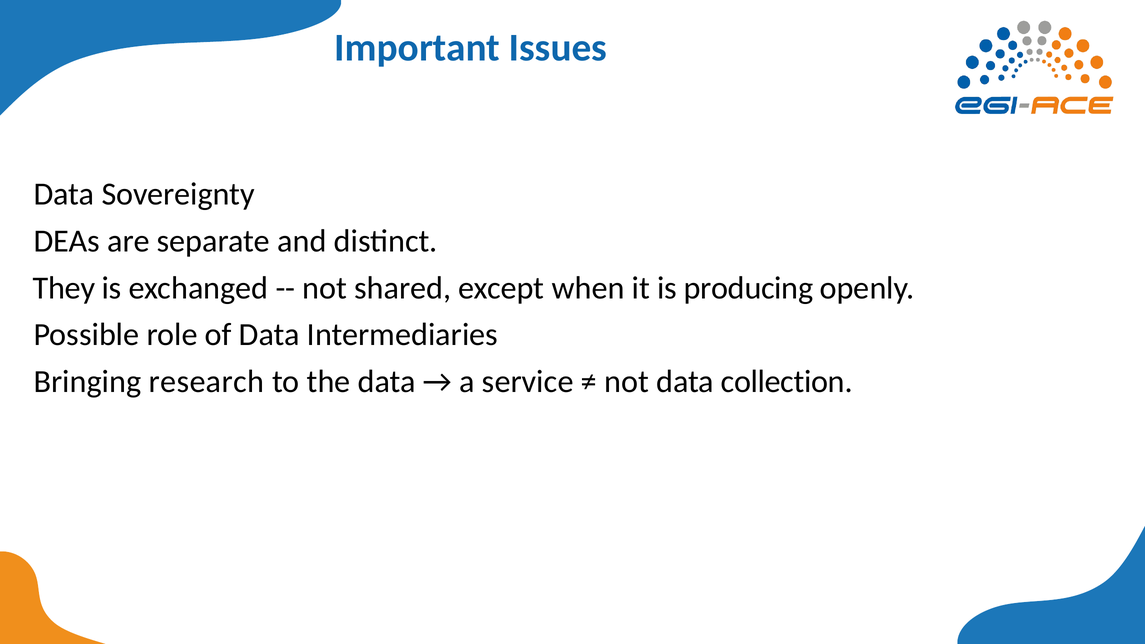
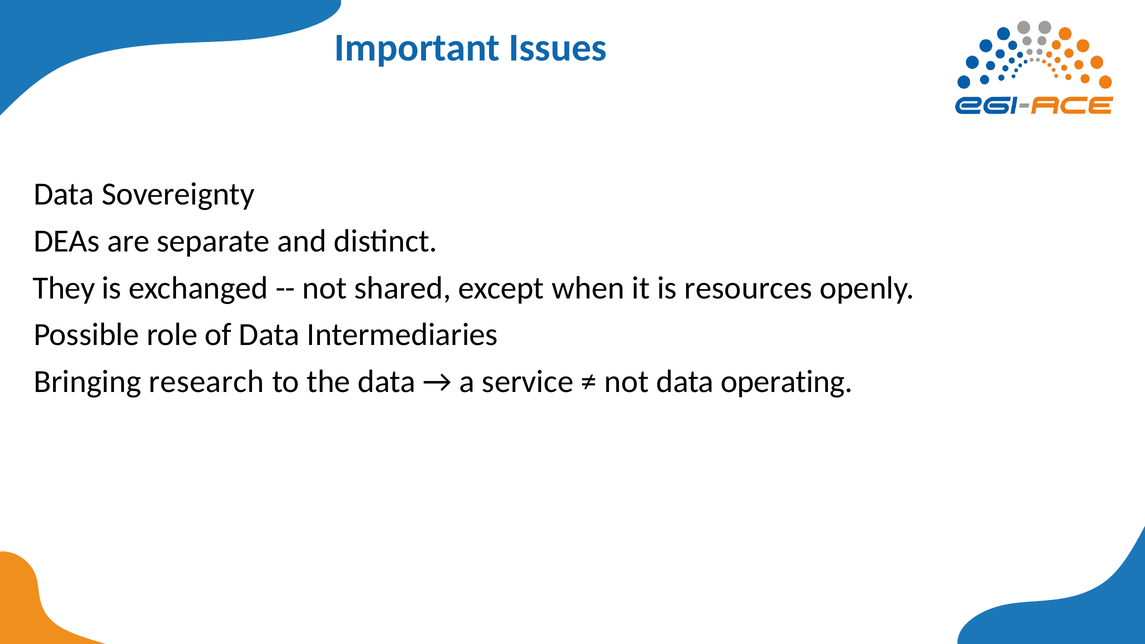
producing: producing -> resources (748, 288)
collection: collection -> operating (787, 381)
